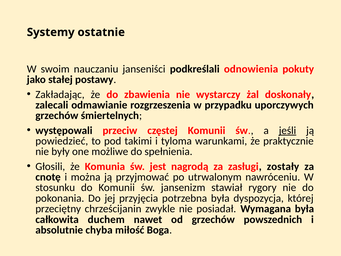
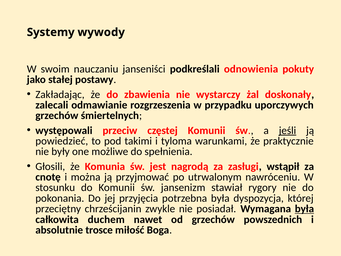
ostatnie: ostatnie -> wywody (101, 32)
zostały: zostały -> wstąpił (283, 166)
była underline: none -> present (304, 209)
chyba: chyba -> trosce (99, 230)
